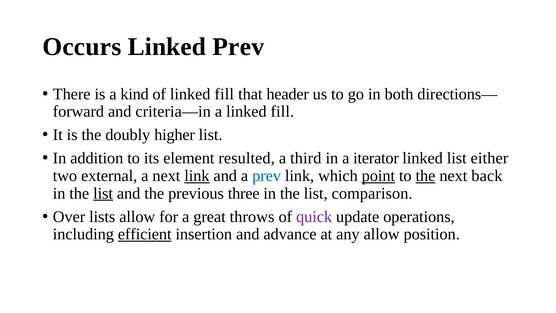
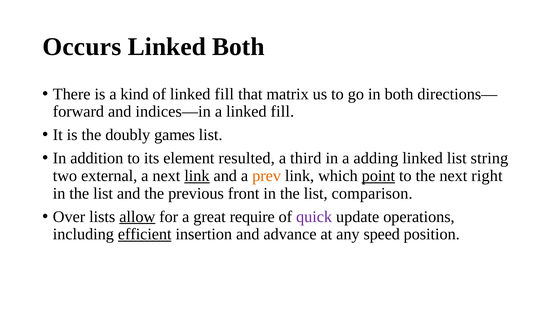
Linked Prev: Prev -> Both (238, 47)
header: header -> matrix (288, 94)
criteria—in: criteria—in -> indices—in (173, 112)
higher: higher -> games (175, 135)
iterator: iterator -> adding (376, 158)
either: either -> string (489, 158)
prev colour: blue -> orange (267, 176)
the underline: present -> none (426, 176)
back: back -> right (487, 176)
list underline: present -> none (103, 193)
three: three -> front (244, 193)
allow underline: none -> present (137, 216)
throws: throws -> require (252, 216)
any allow: allow -> speed (382, 234)
